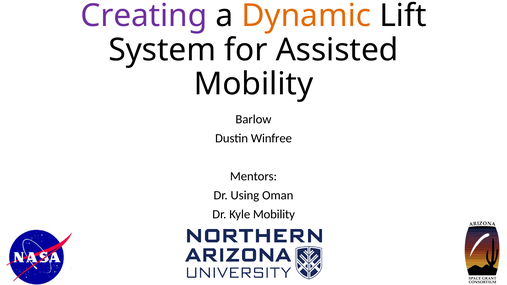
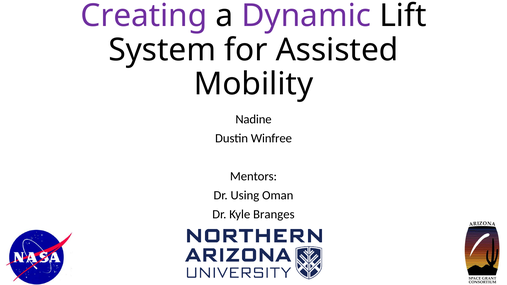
Dynamic colour: orange -> purple (306, 16)
Barlow: Barlow -> Nadine (254, 120)
Kyle Mobility: Mobility -> Branges (274, 214)
